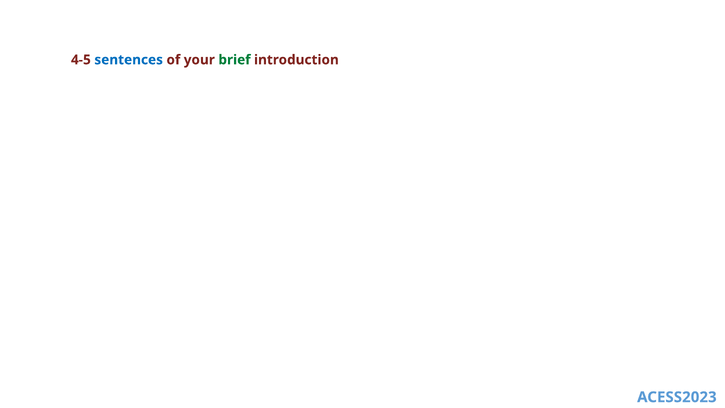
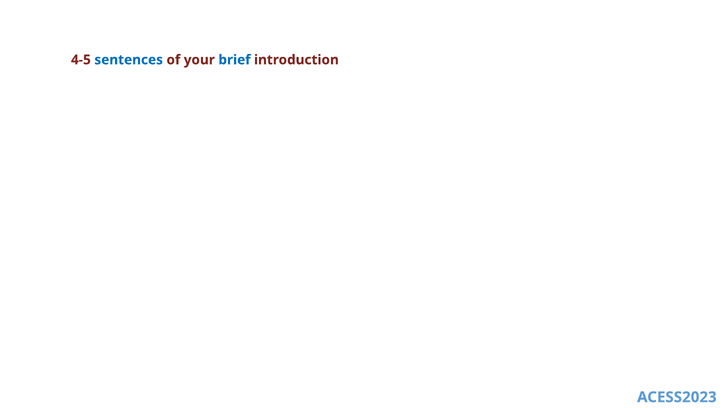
brief colour: green -> blue (234, 60)
